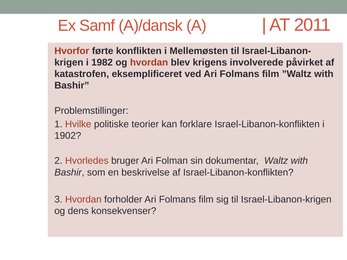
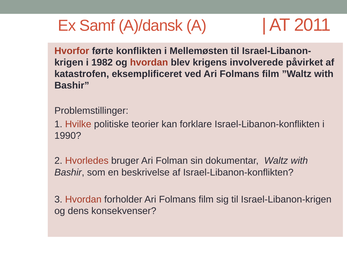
1902: 1902 -> 1990 (68, 136)
